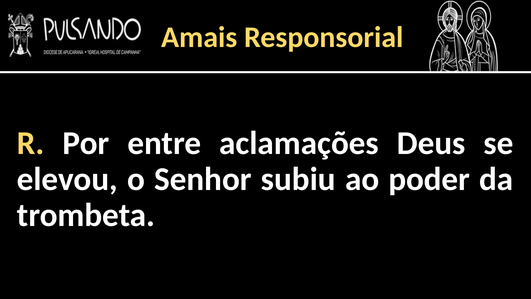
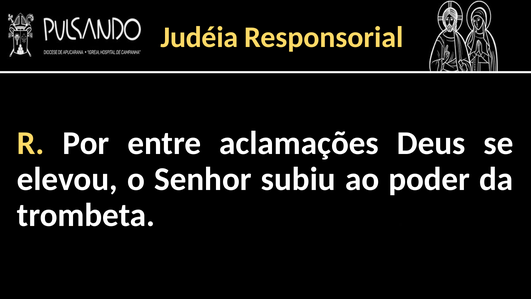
Amais: Amais -> Judéia (199, 37)
